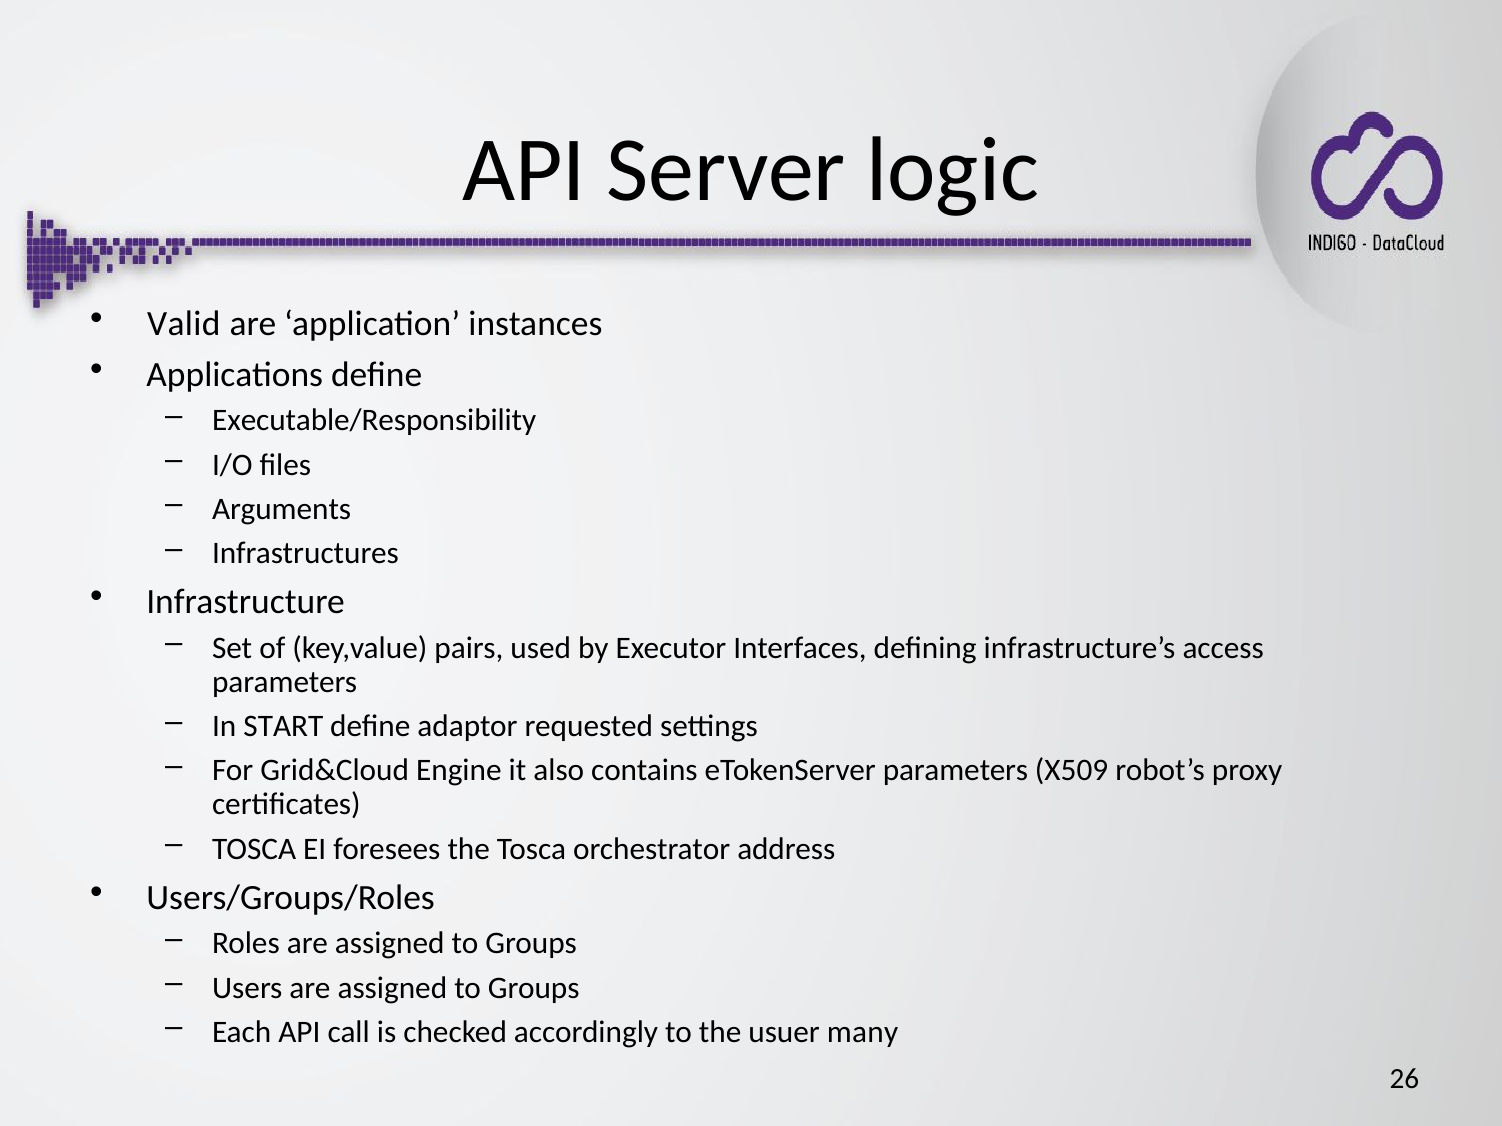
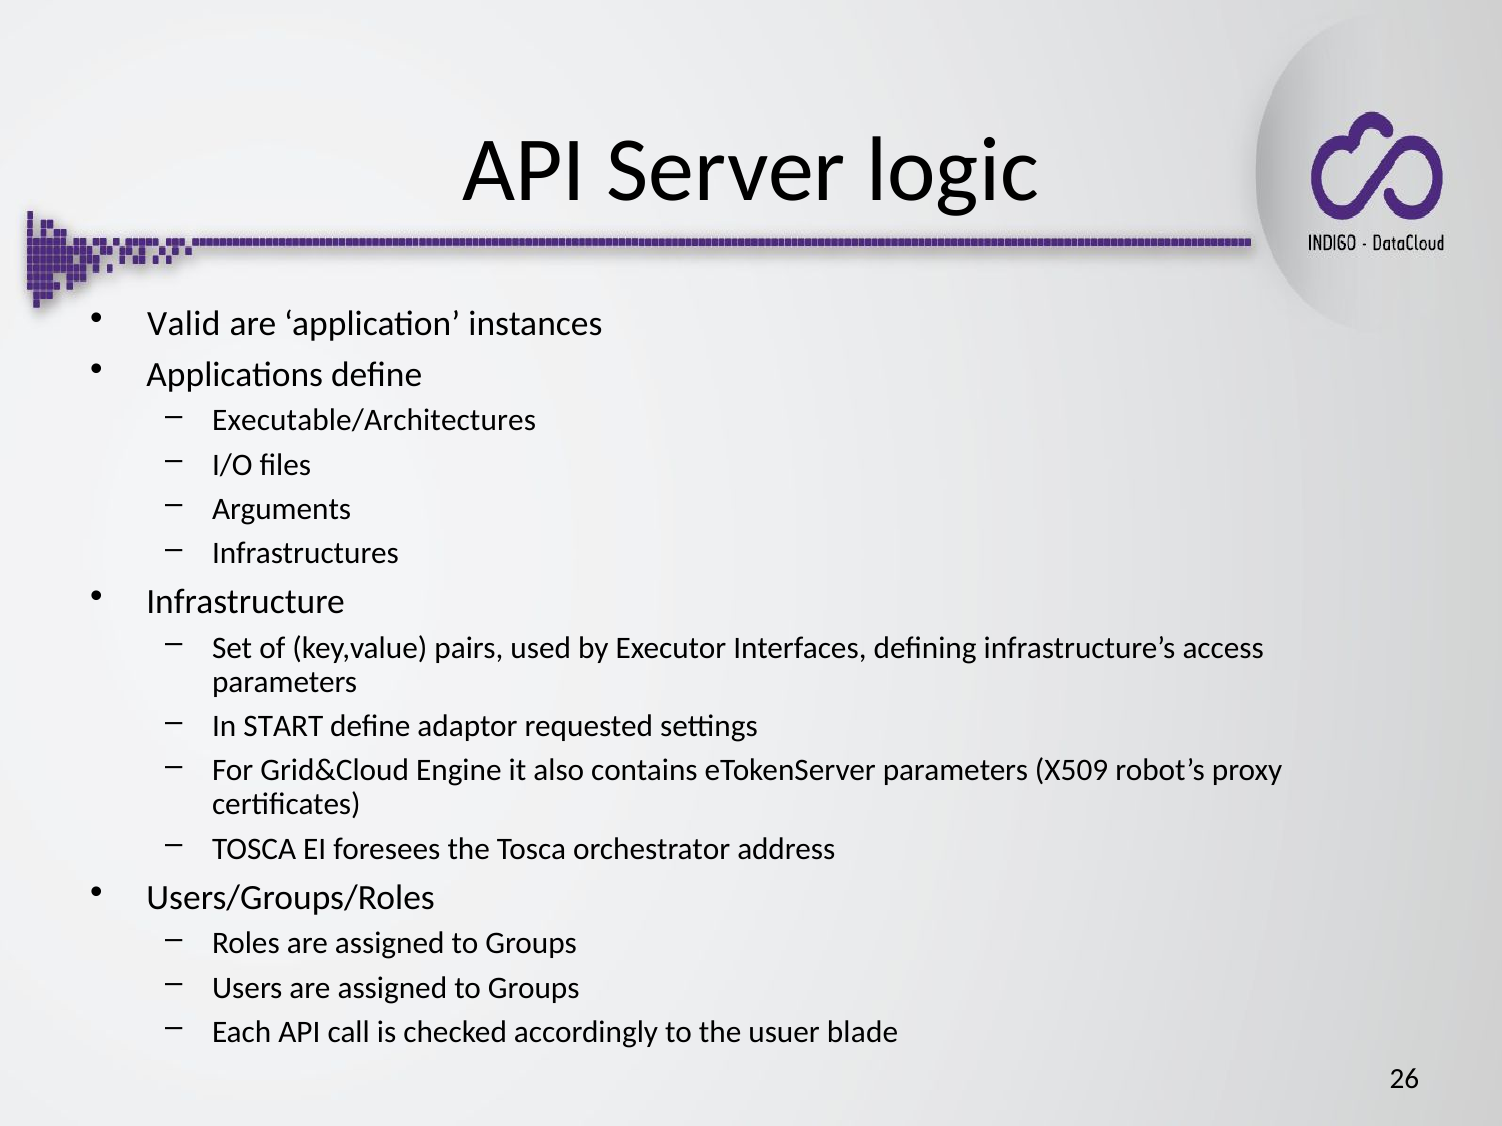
Executable/Responsibility: Executable/Responsibility -> Executable/Architectures (374, 421)
many: many -> blade (863, 1033)
